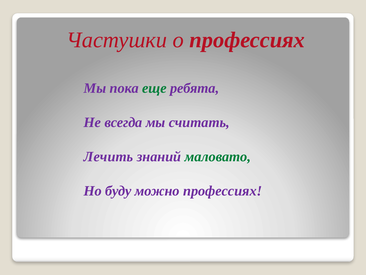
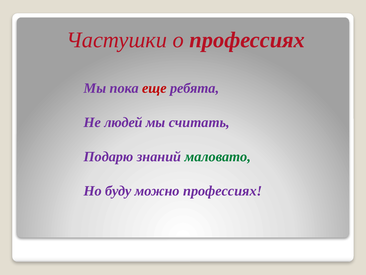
еще colour: green -> red (154, 88)
всегда: всегда -> людей (123, 122)
Лечить: Лечить -> Подарю (109, 156)
